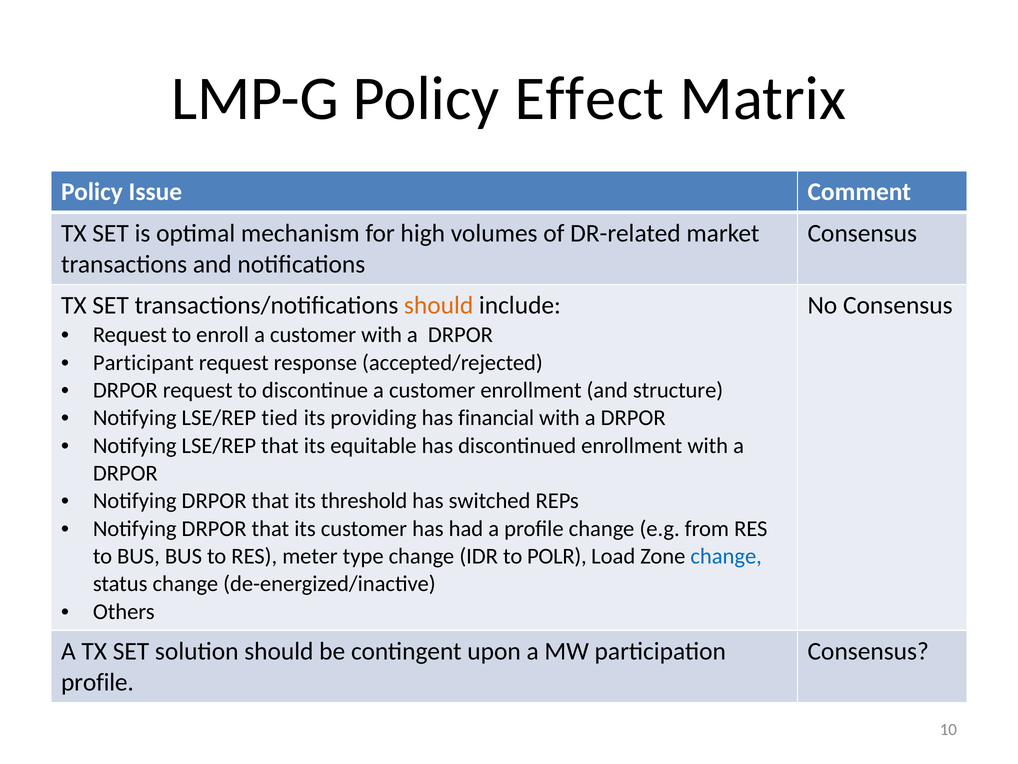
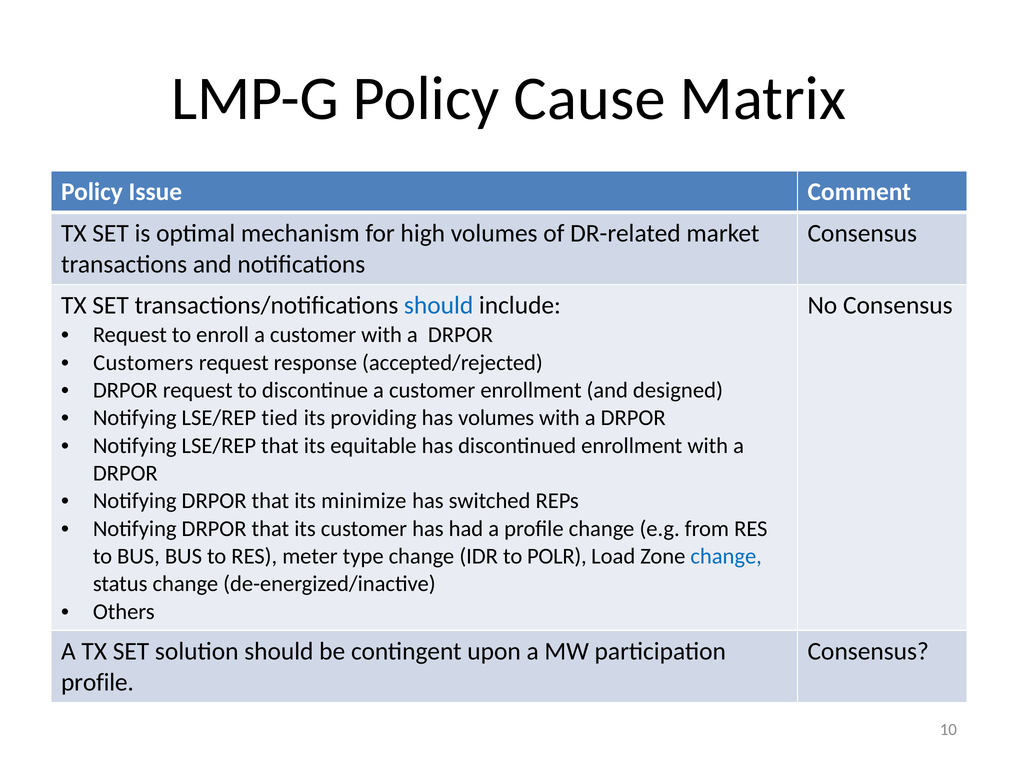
Effect: Effect -> Cause (590, 99)
should colour: orange -> blue (439, 305)
Participant: Participant -> Customers (143, 362)
structure: structure -> designed (678, 390)
has financial: financial -> volumes (496, 418)
threshold: threshold -> minimize (364, 501)
